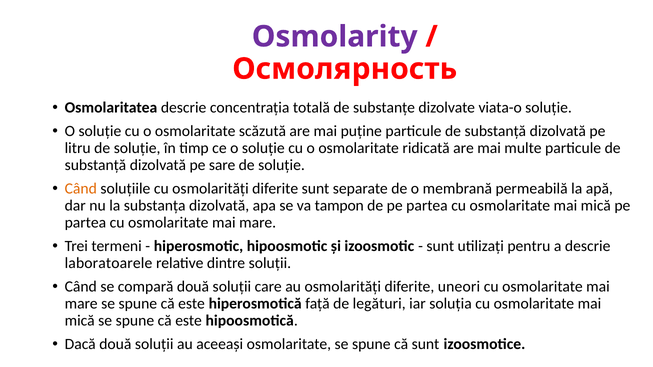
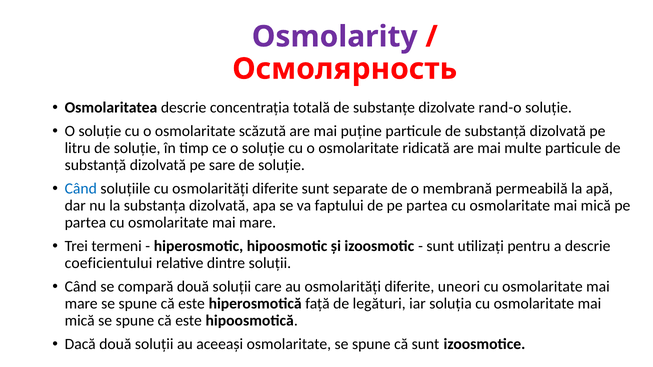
viata-o: viata-o -> rand-o (500, 108)
Când colour: orange -> blue (81, 189)
tampon: tampon -> faptului (339, 206)
laboratoarele: laboratoarele -> coeficientului (108, 263)
